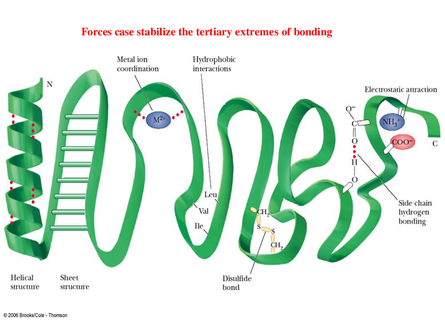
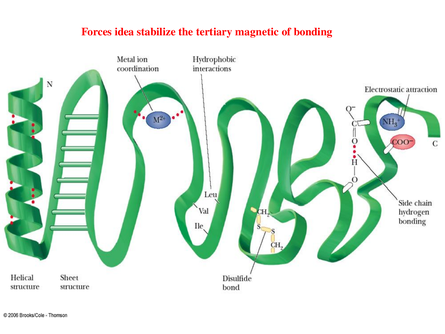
case: case -> idea (124, 32)
extremes: extremes -> magnetic (257, 32)
